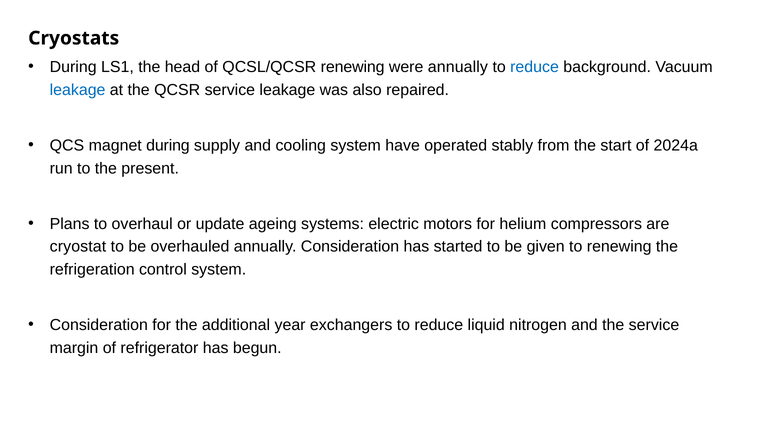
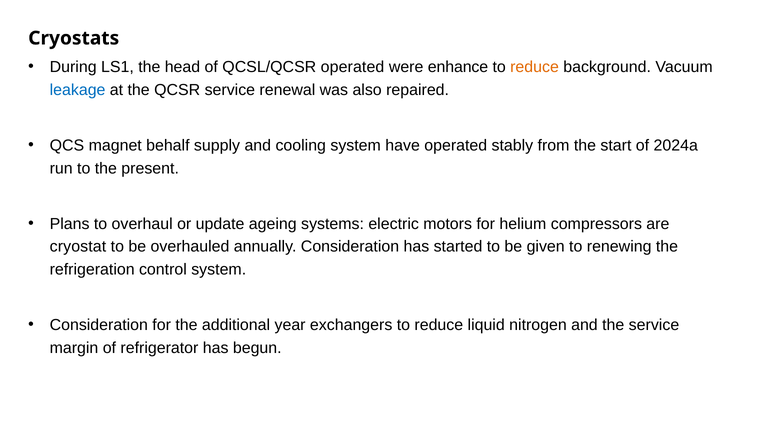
QCSL/QCSR renewing: renewing -> operated (353, 67)
were annually: annually -> enhance (458, 67)
reduce colour: blue -> orange (535, 67)
service leakage: leakage -> renewal (287, 90)
magnet during: during -> behalf (168, 145)
